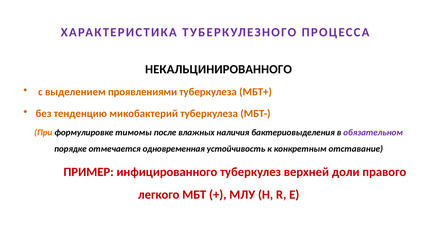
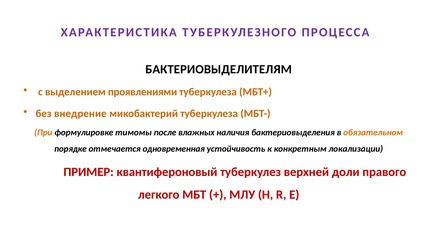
НЕКАЛЬЦИНИРОВАННОГО: НЕКАЛЬЦИНИРОВАННОГО -> БАКТЕРИОВЫДЕЛИТЕЛЯМ (219, 70)
тенденцию: тенденцию -> внедрение (80, 114)
обязательном colour: purple -> orange (373, 133)
отставание: отставание -> локализации (356, 149)
инфицированного: инфицированного -> квантифероновый (167, 172)
